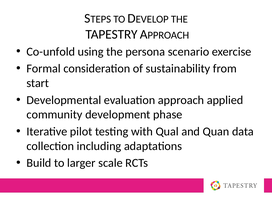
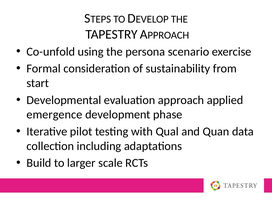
community: community -> emergence (54, 115)
